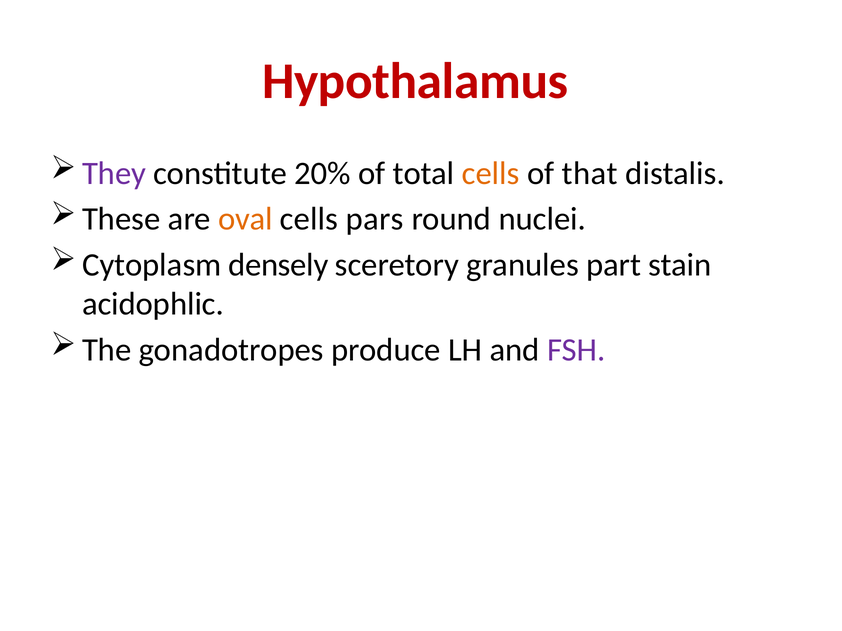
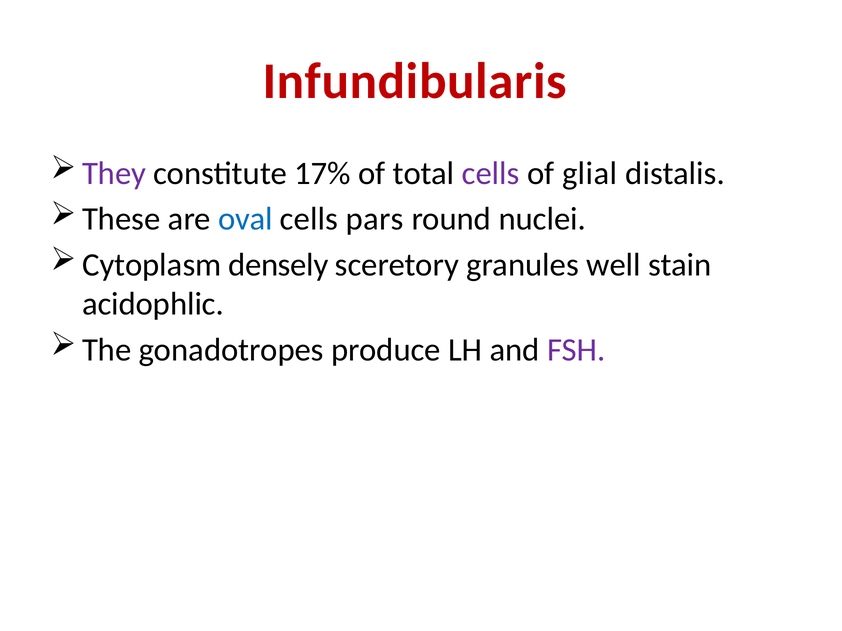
Hypothalamus: Hypothalamus -> Infundibularis (415, 82)
20%: 20% -> 17% (323, 173)
cells colour: orange -> purple (491, 173)
that: that -> glial (590, 173)
oval colour: orange -> blue (245, 219)
part: part -> well (614, 265)
